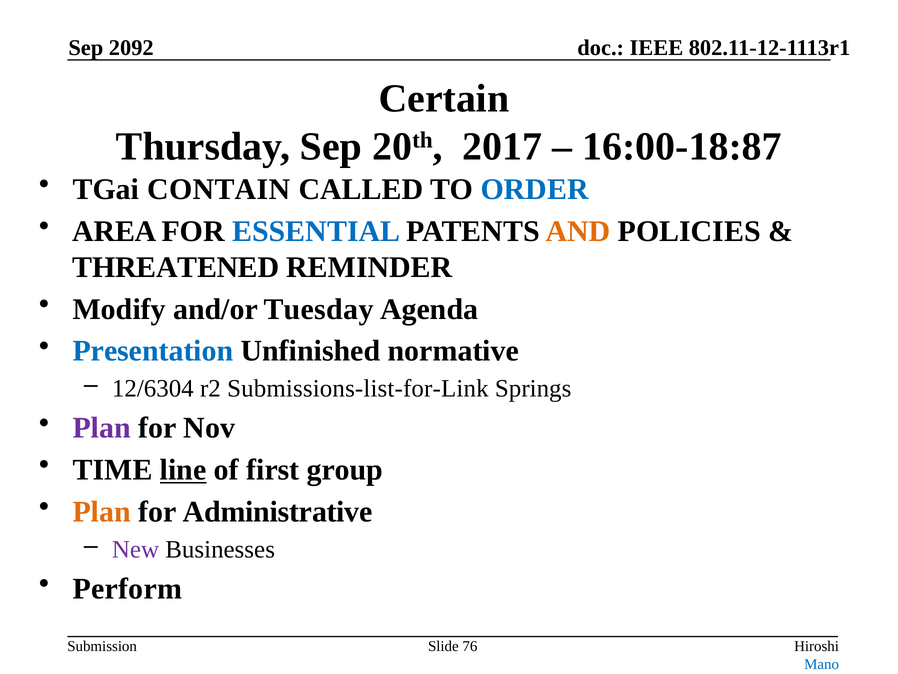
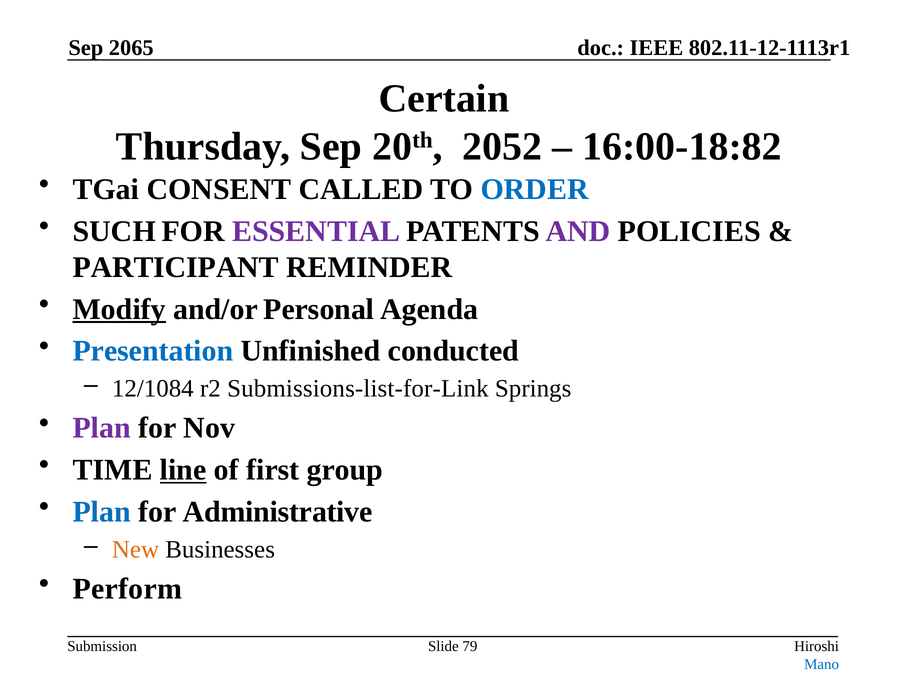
2092: 2092 -> 2065 (131, 48)
2017: 2017 -> 2052 (502, 146)
16:00-18:87: 16:00-18:87 -> 16:00-18:82 (682, 146)
CONTAIN: CONTAIN -> CONSENT (219, 189)
AREA: AREA -> SUCH (114, 231)
ESSENTIAL colour: blue -> purple (316, 231)
AND colour: orange -> purple (578, 231)
THREATENED: THREATENED -> PARTICIPANT (176, 267)
Modify underline: none -> present (119, 309)
Tuesday: Tuesday -> Personal (319, 309)
normative: normative -> conducted (453, 351)
12/6304: 12/6304 -> 12/1084 (153, 388)
Plan colour: orange -> blue (102, 511)
New colour: purple -> orange (136, 549)
76: 76 -> 79 (470, 646)
